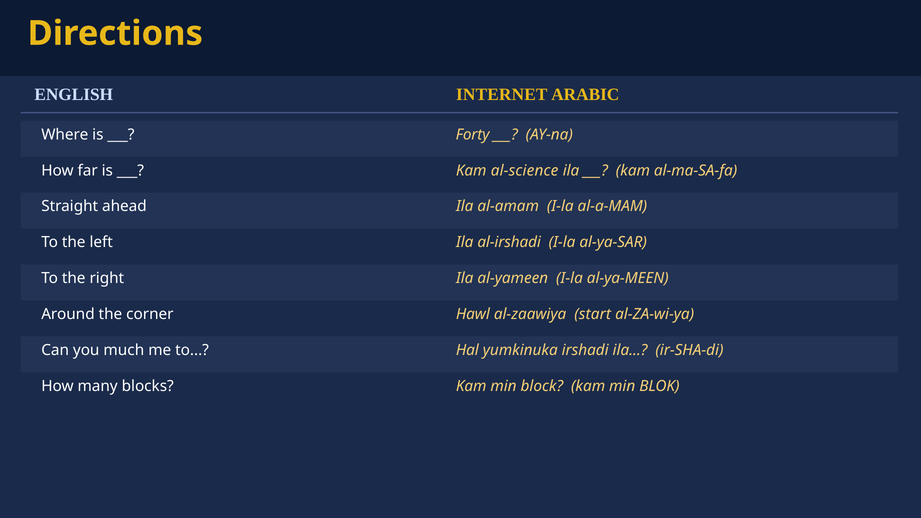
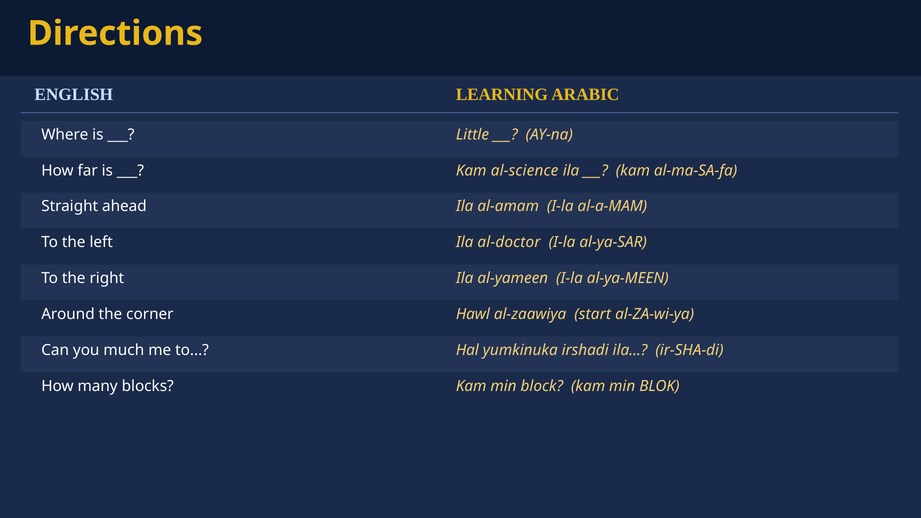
INTERNET: INTERNET -> LEARNING (502, 94)
Forty: Forty -> Little (472, 135)
al-irshadi: al-irshadi -> al-doctor (509, 242)
